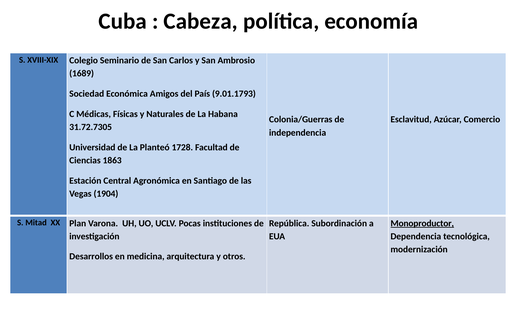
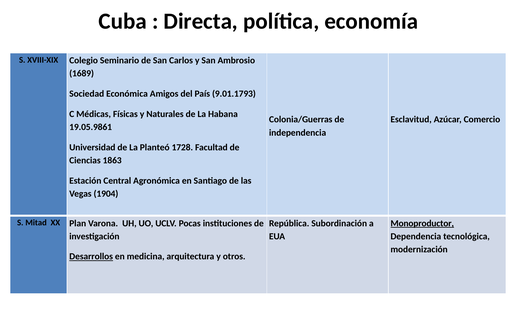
Cabeza: Cabeza -> Directa (201, 21)
31.72.7305: 31.72.7305 -> 19.05.9861 (91, 127)
Desarrollos underline: none -> present (91, 257)
